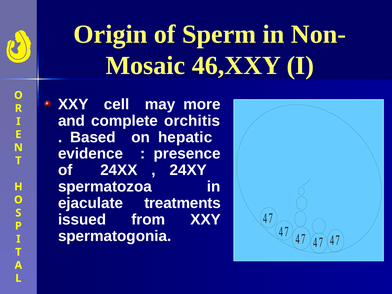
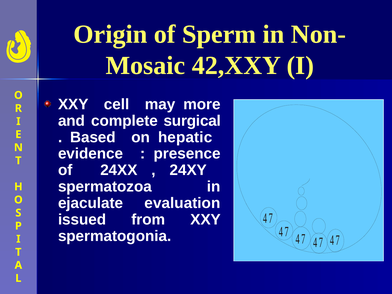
46,XXY: 46,XXY -> 42,XXY (236, 66)
orchitis: orchitis -> surgical (192, 121)
treatments: treatments -> evaluation (182, 203)
